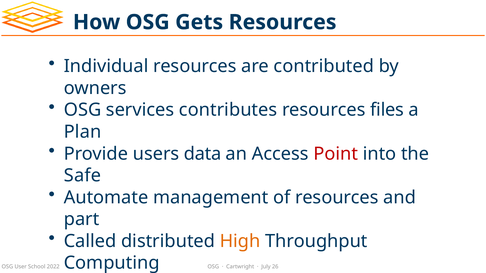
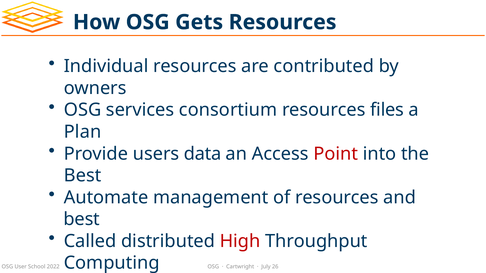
contributes: contributes -> consortium (228, 110)
Safe: Safe -> Best (83, 176)
part: part -> best (82, 219)
High colour: orange -> red (240, 241)
